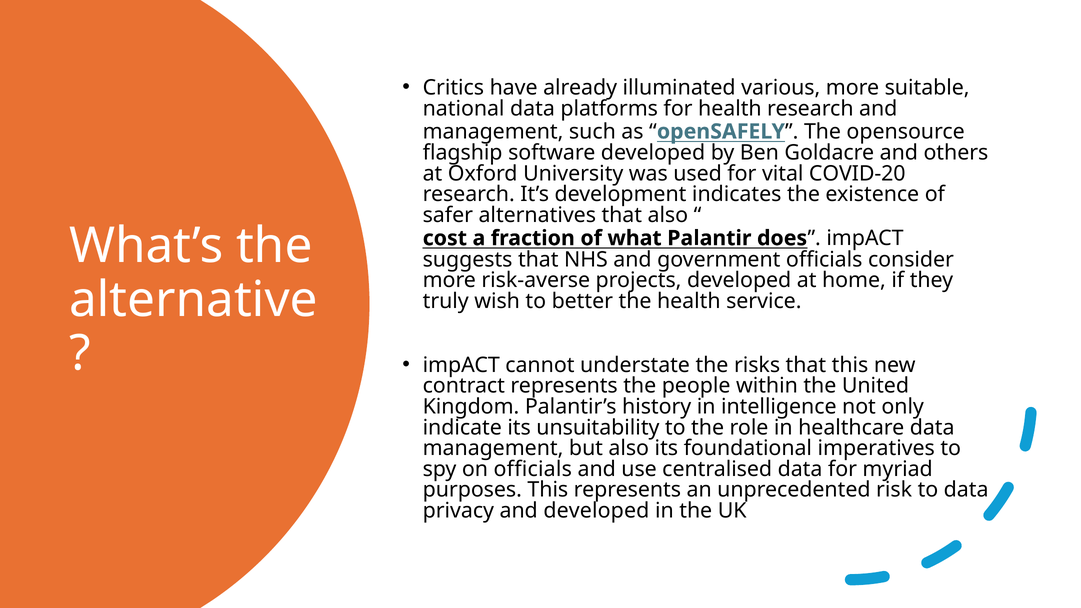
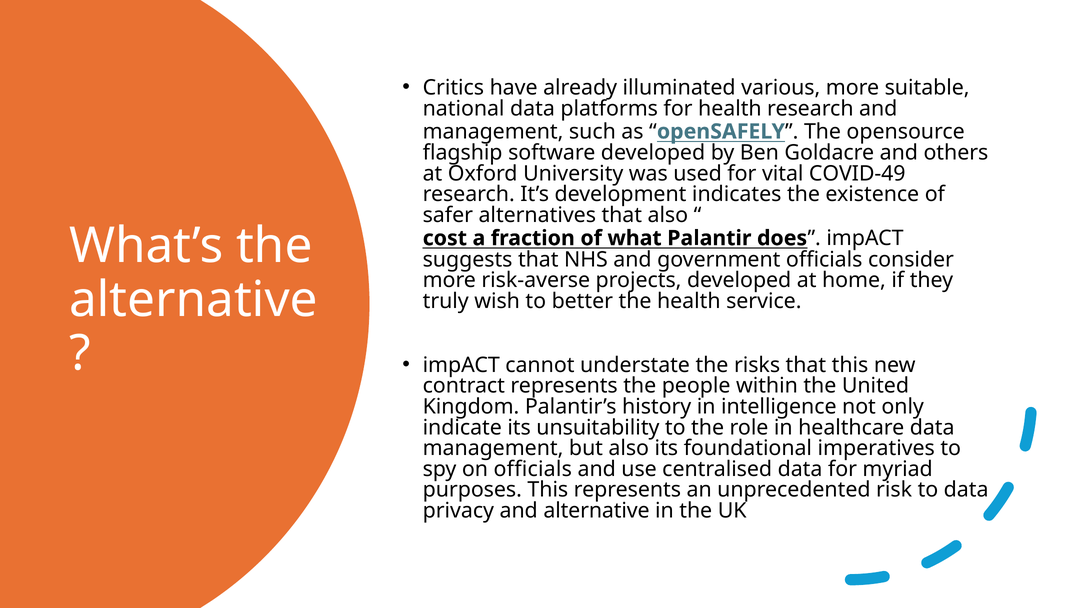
COVID-20: COVID-20 -> COVID-49 (857, 174)
and developed: developed -> alternative (597, 511)
